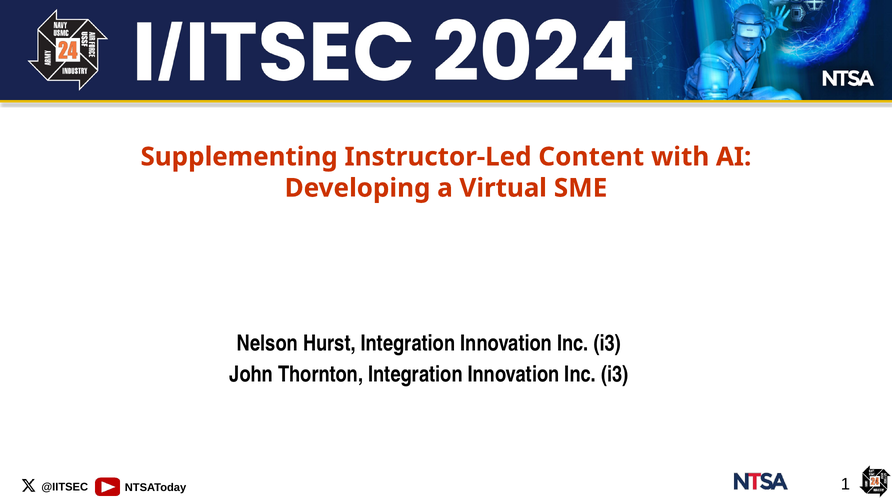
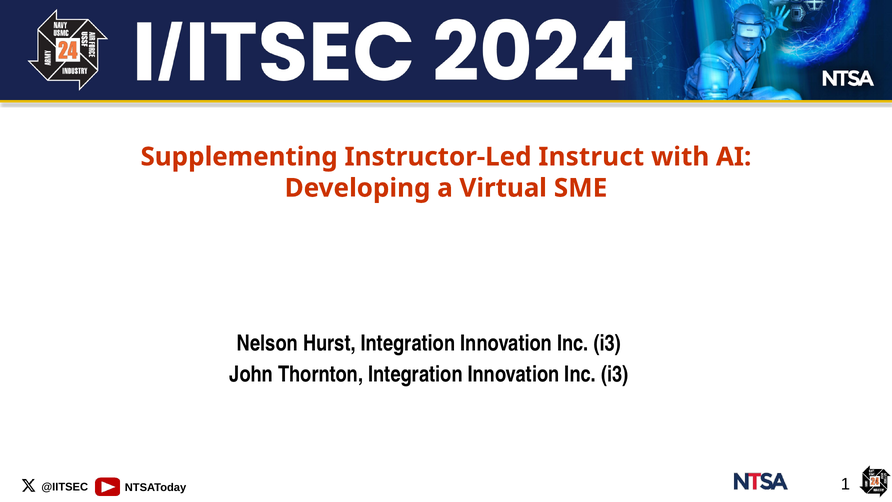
Content: Content -> Instruct (591, 157)
